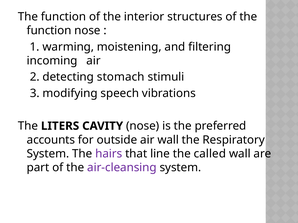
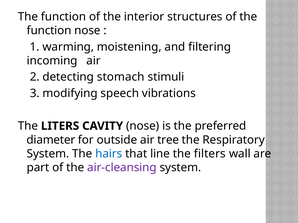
accounts: accounts -> diameter (51, 140)
air wall: wall -> tree (168, 140)
hairs colour: purple -> blue (109, 154)
called: called -> filters (210, 154)
